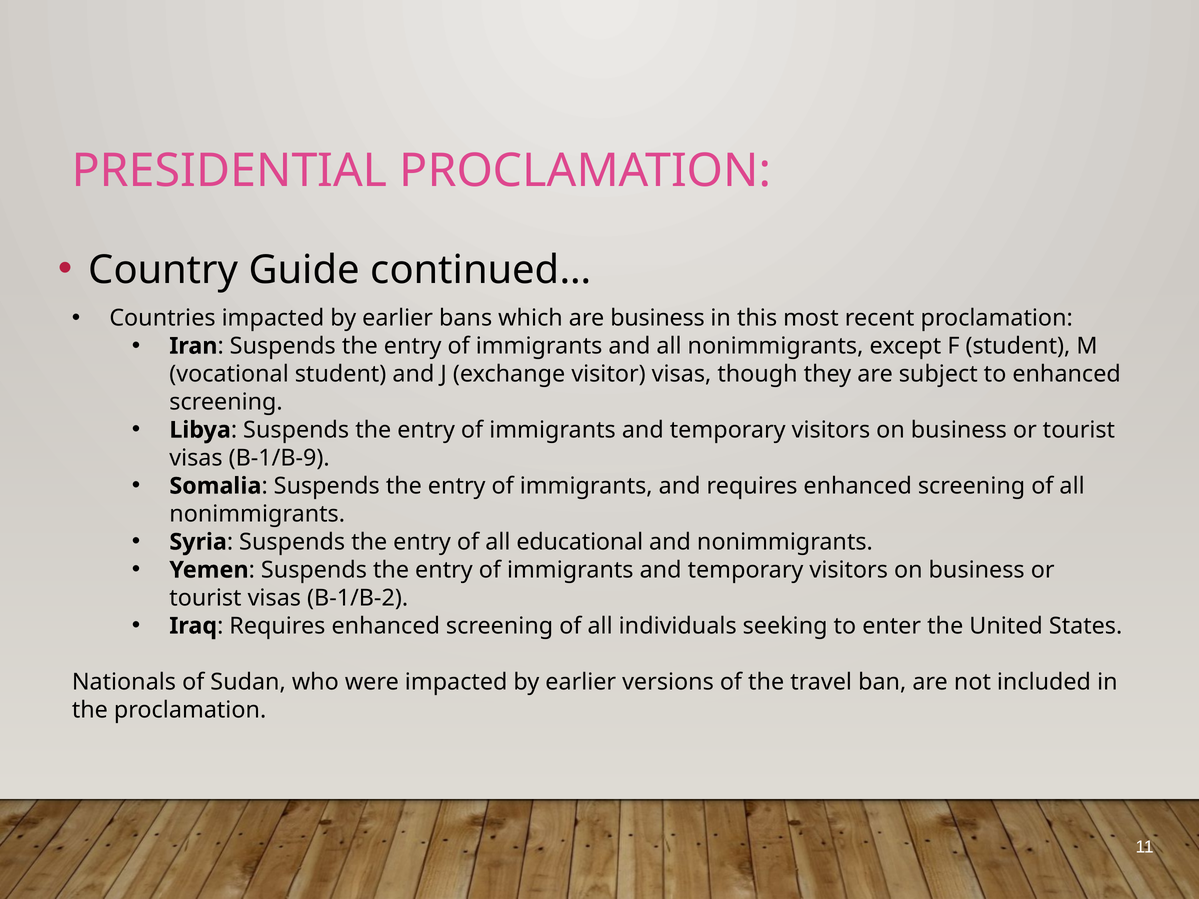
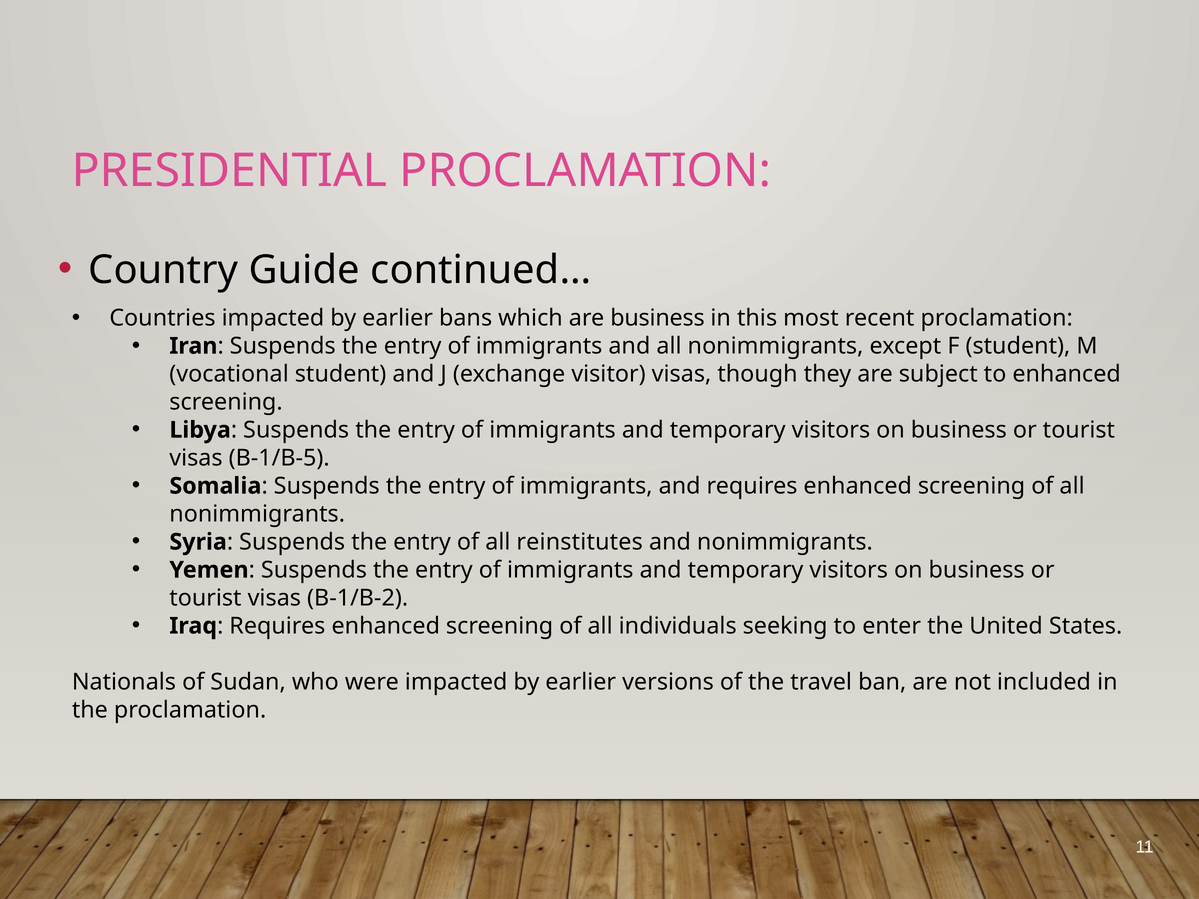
B-1/B-9: B-1/B-9 -> B-1/B-5 (279, 458)
educational: educational -> reinstitutes (580, 542)
